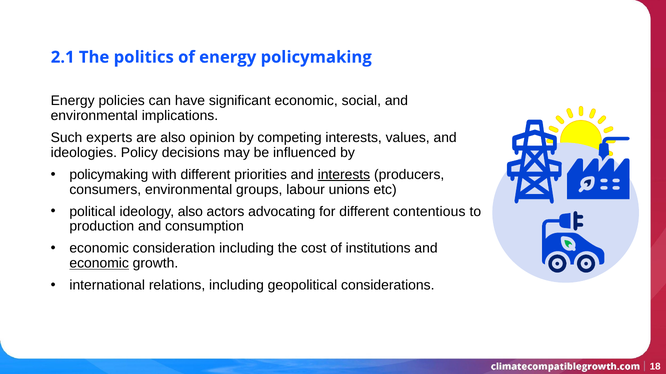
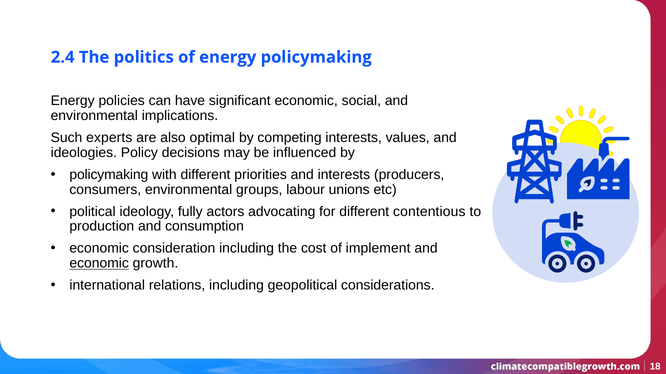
2.1: 2.1 -> 2.4 (63, 57)
opinion: opinion -> optimal (212, 138)
interests underline: present -> none (344, 175)
ideology also: also -> fully (190, 212)
institutions: institutions -> implement (378, 249)
